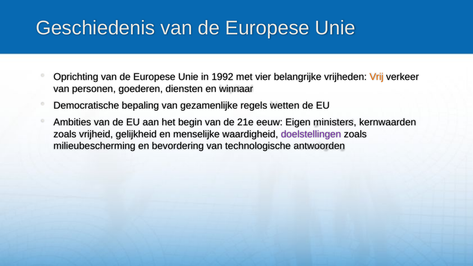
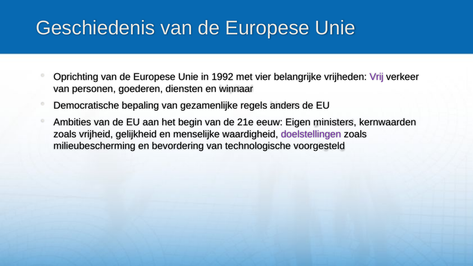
Vrij colour: orange -> purple (377, 77)
wetten: wetten -> anders (285, 106)
antwoorden: antwoorden -> voorgesteld (319, 146)
